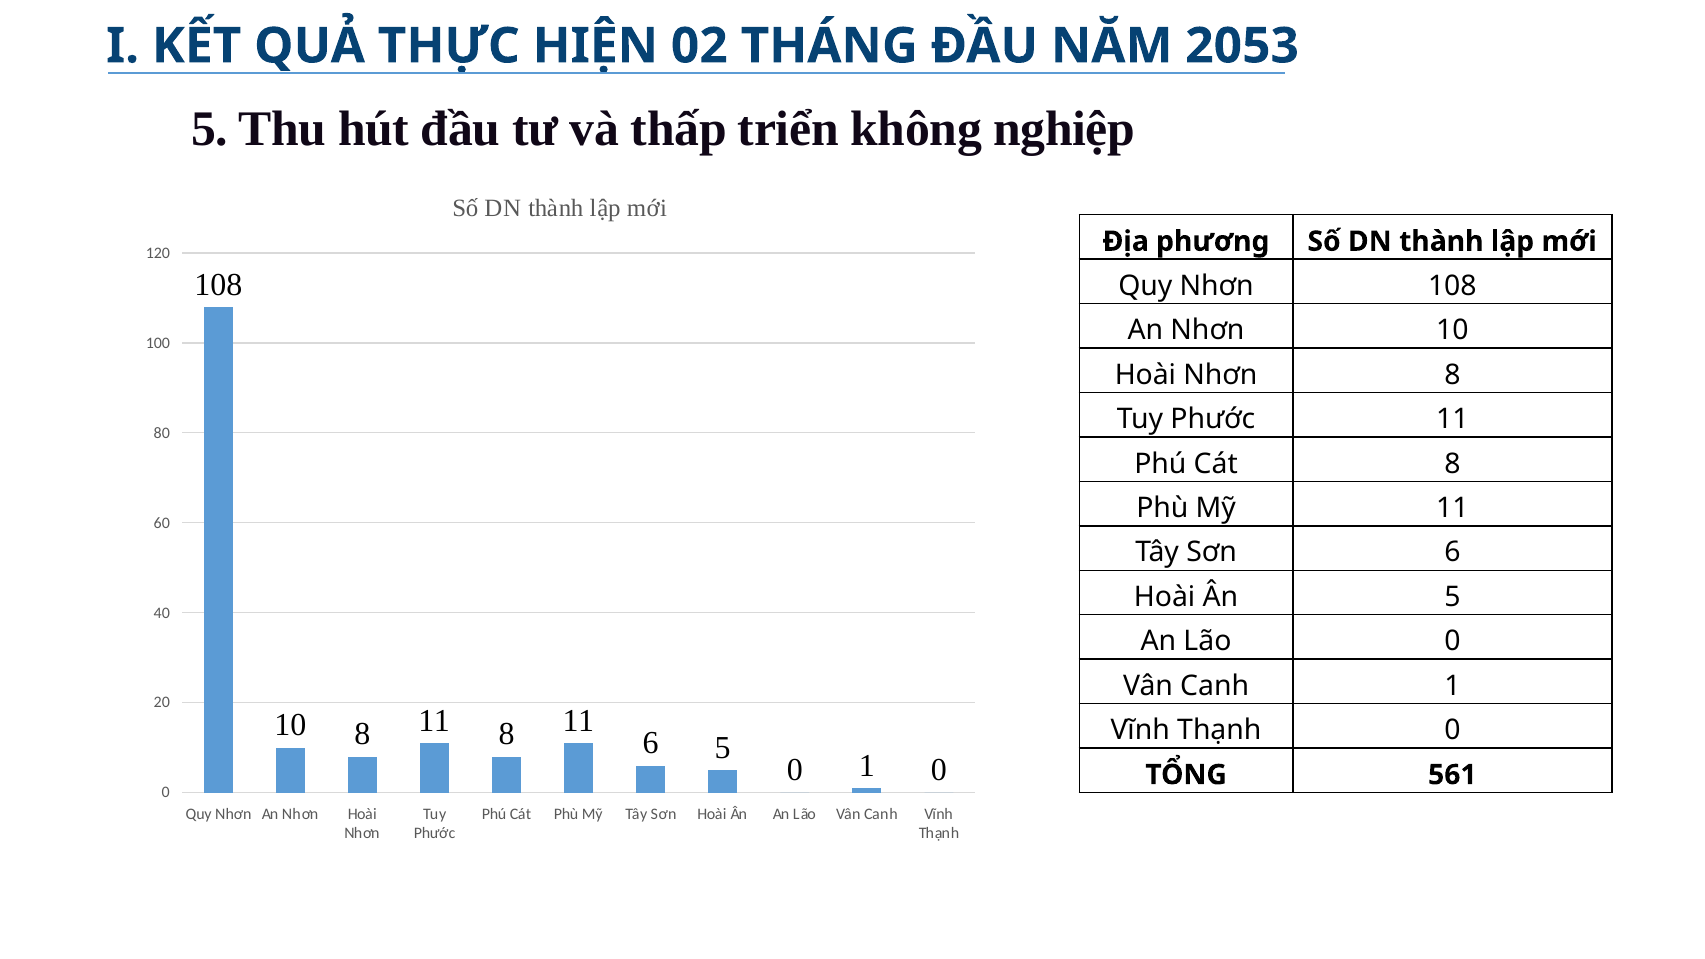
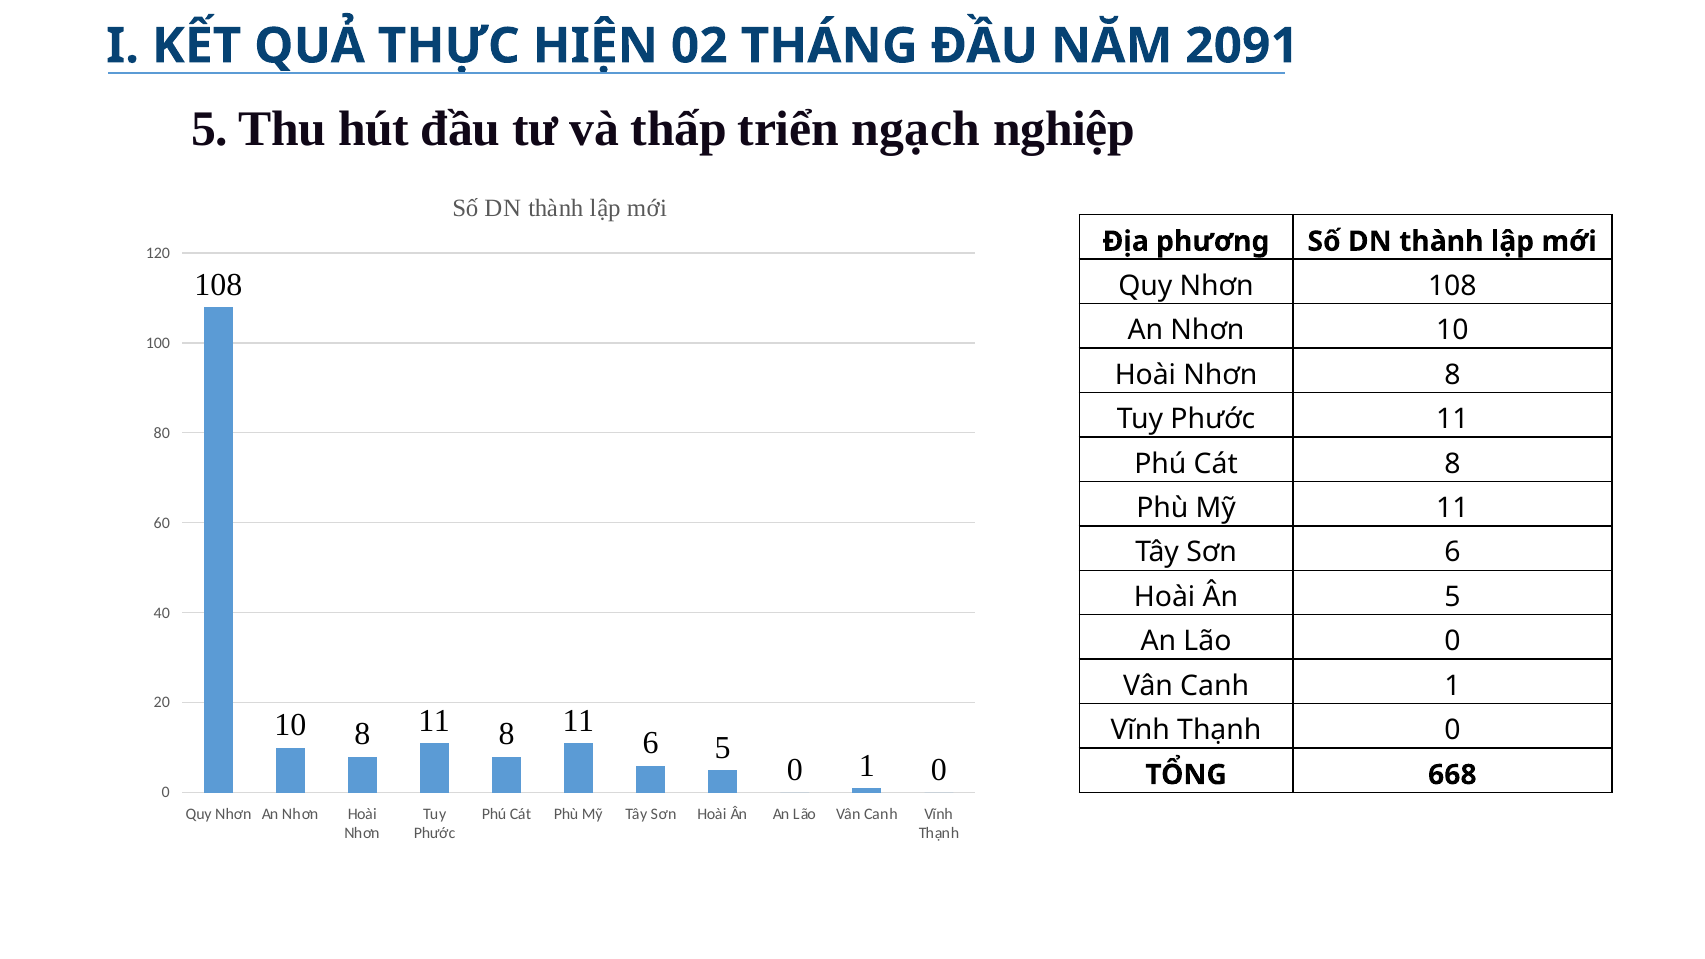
2053: 2053 -> 2091 (1242, 46)
không: không -> ngạch (916, 129)
561: 561 -> 668 (1452, 775)
